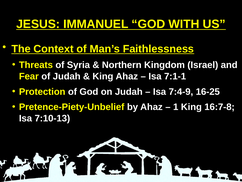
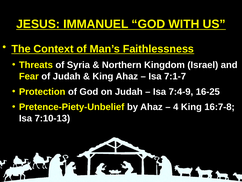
7:1-1: 7:1-1 -> 7:1-7 (175, 76)
1: 1 -> 4 (176, 107)
